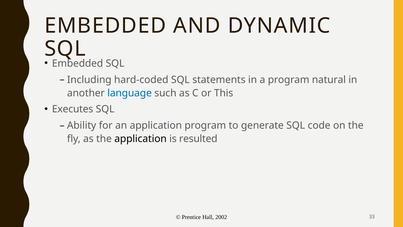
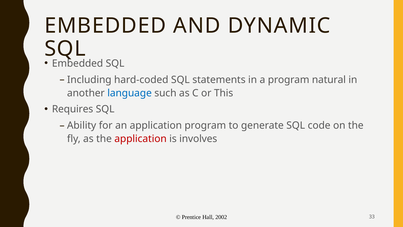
Executes: Executes -> Requires (73, 109)
application colour: black -> red (141, 139)
resulted: resulted -> involves (198, 139)
